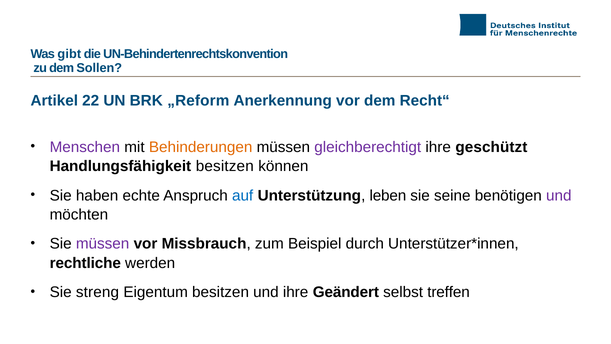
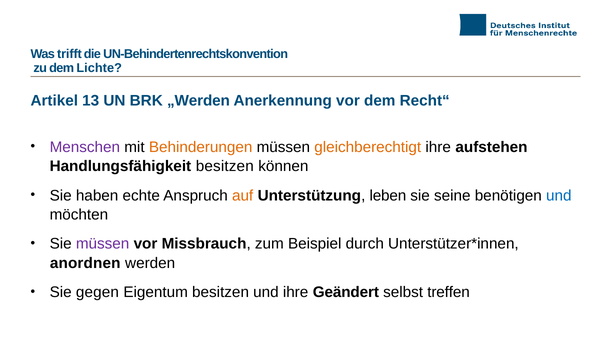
gibt: gibt -> trifft (69, 54)
Sollen: Sollen -> Lichte (99, 68)
22: 22 -> 13 (91, 101)
„Reform: „Reform -> „Werden (199, 101)
gleichberechtigt colour: purple -> orange (368, 147)
geschützt: geschützt -> aufstehen (491, 147)
auf colour: blue -> orange (243, 195)
und colour: purple -> blue (559, 195)
rechtliche: rechtliche -> anordnen (85, 263)
streng: streng -> gegen (97, 292)
